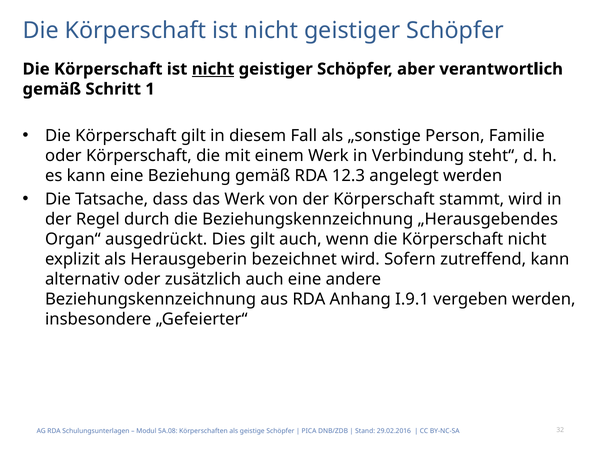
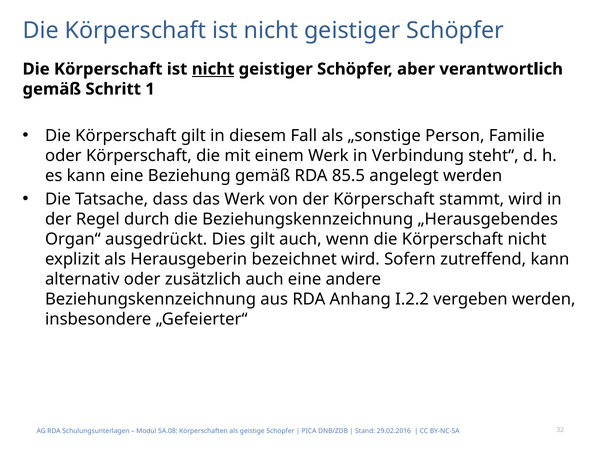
12.3: 12.3 -> 85.5 (348, 176)
I.9.1: I.9.1 -> I.2.2 (412, 299)
